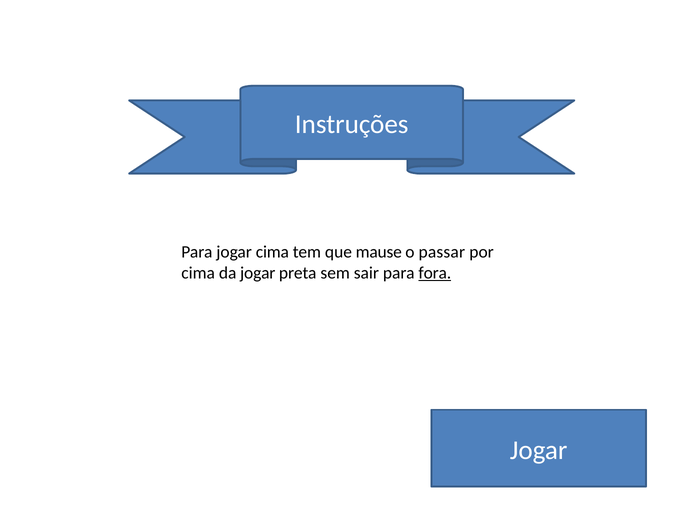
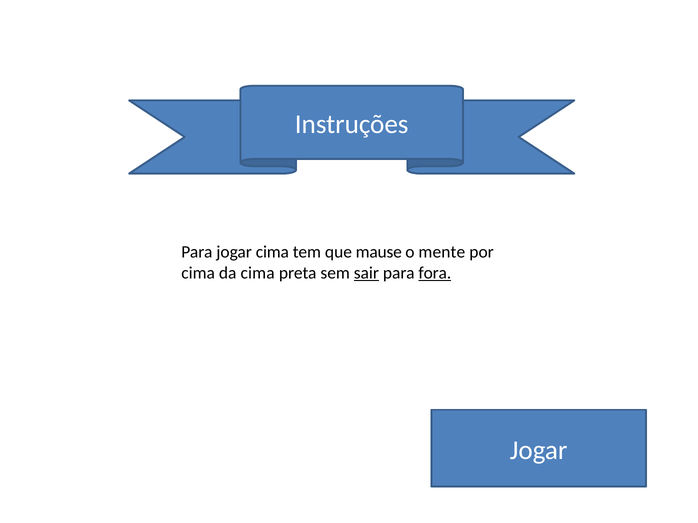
passar: passar -> mente (442, 252)
da jogar: jogar -> cima (258, 273)
sair underline: none -> present (366, 273)
